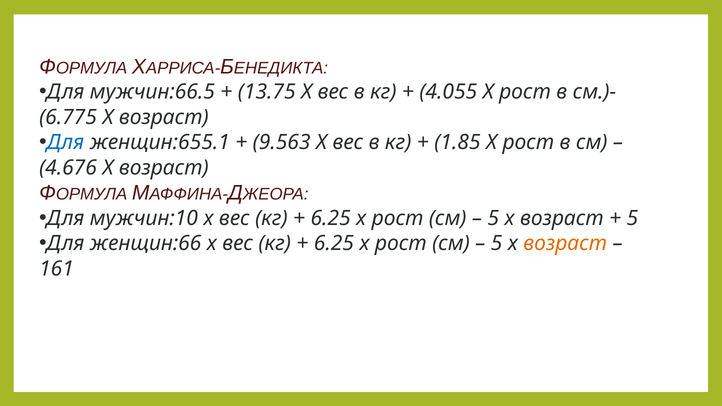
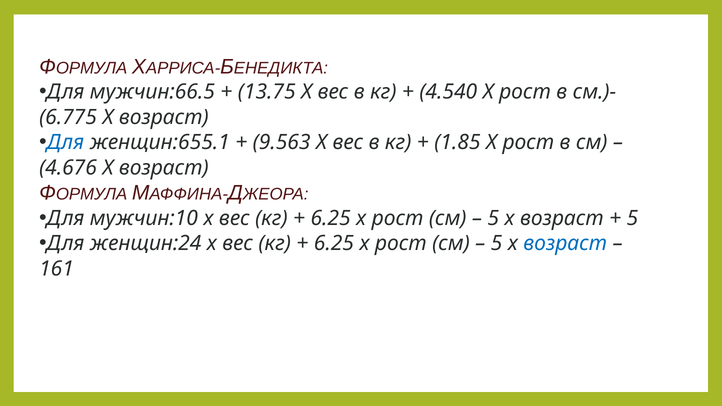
4.055: 4.055 -> 4.540 (448, 92)
женщин:66: женщин:66 -> женщин:24 (146, 244)
возраст colour: orange -> blue (565, 244)
